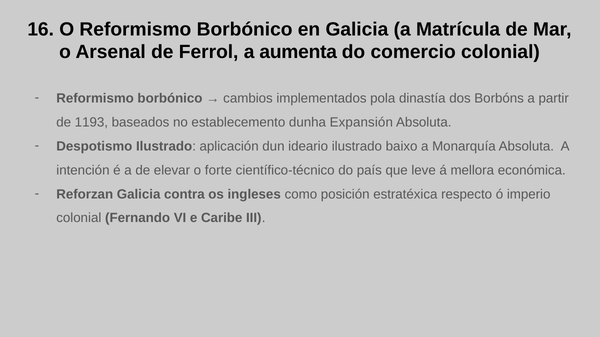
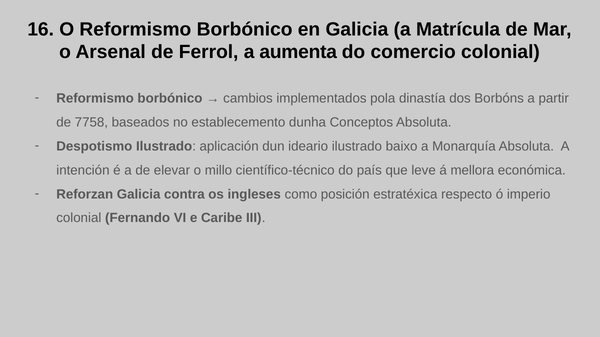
1193: 1193 -> 7758 (91, 123)
Expansión: Expansión -> Conceptos (361, 123)
forte: forte -> millo (218, 170)
